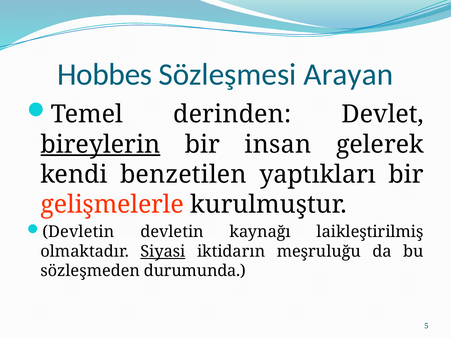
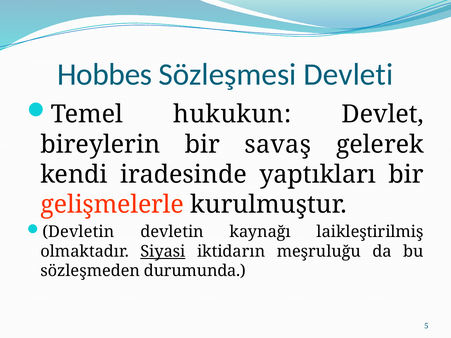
Arayan: Arayan -> Devleti (348, 74)
derinden: derinden -> hukukun (232, 114)
bireylerin underline: present -> none (100, 145)
insan: insan -> savaş (278, 145)
benzetilen: benzetilen -> iradesinde (183, 175)
